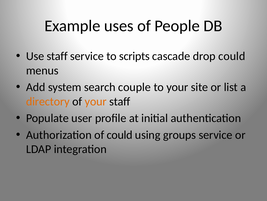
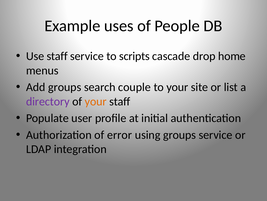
drop could: could -> home (232, 56)
Add system: system -> groups (65, 87)
directory colour: orange -> purple (48, 101)
of could: could -> error (120, 134)
